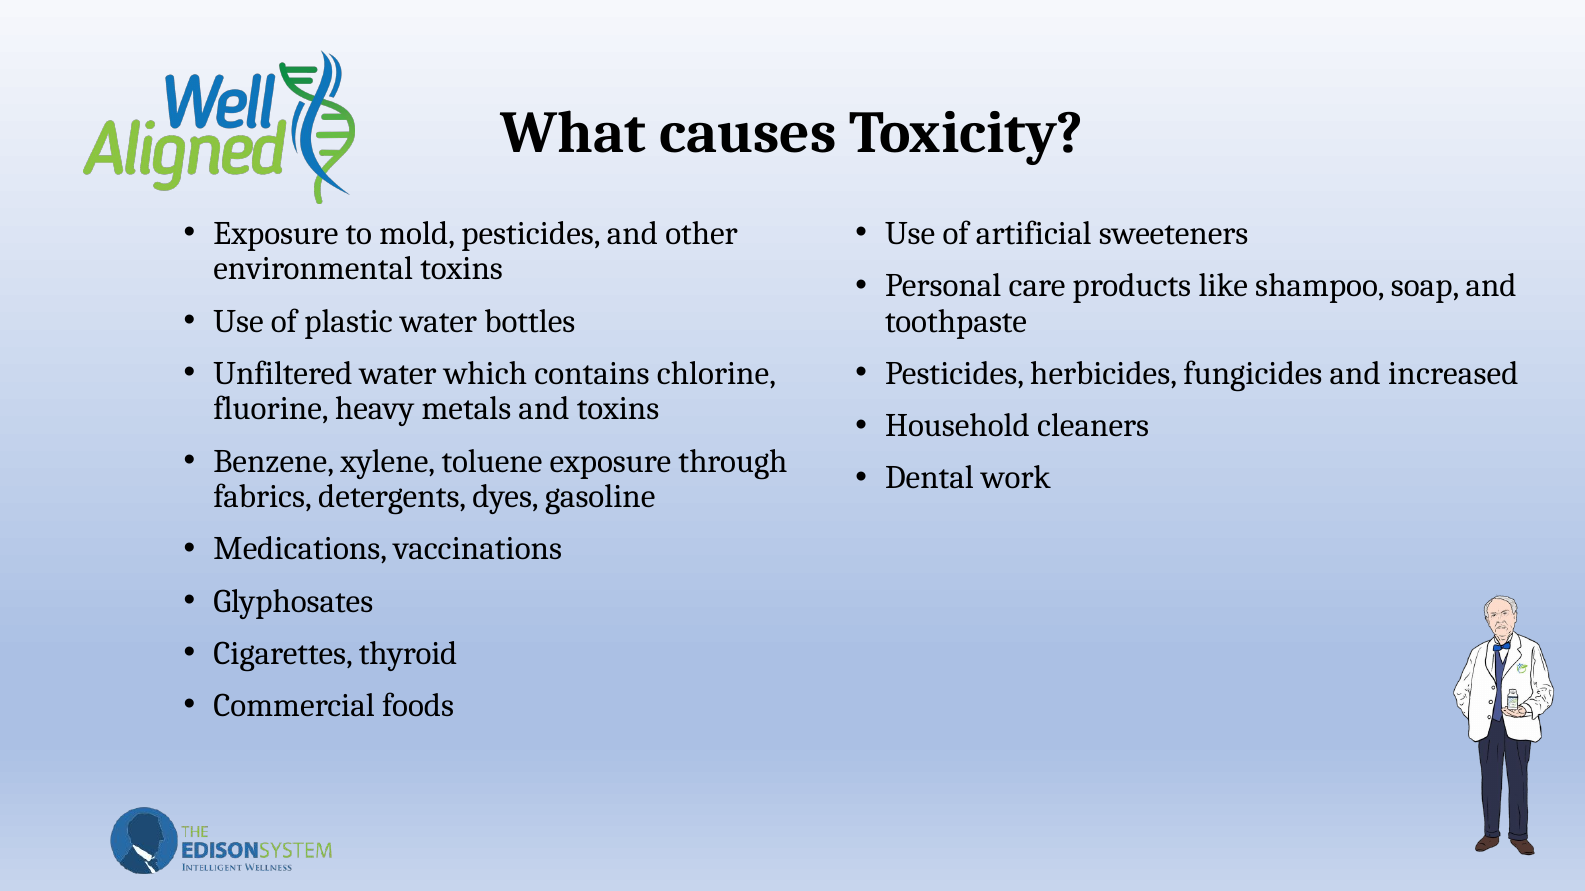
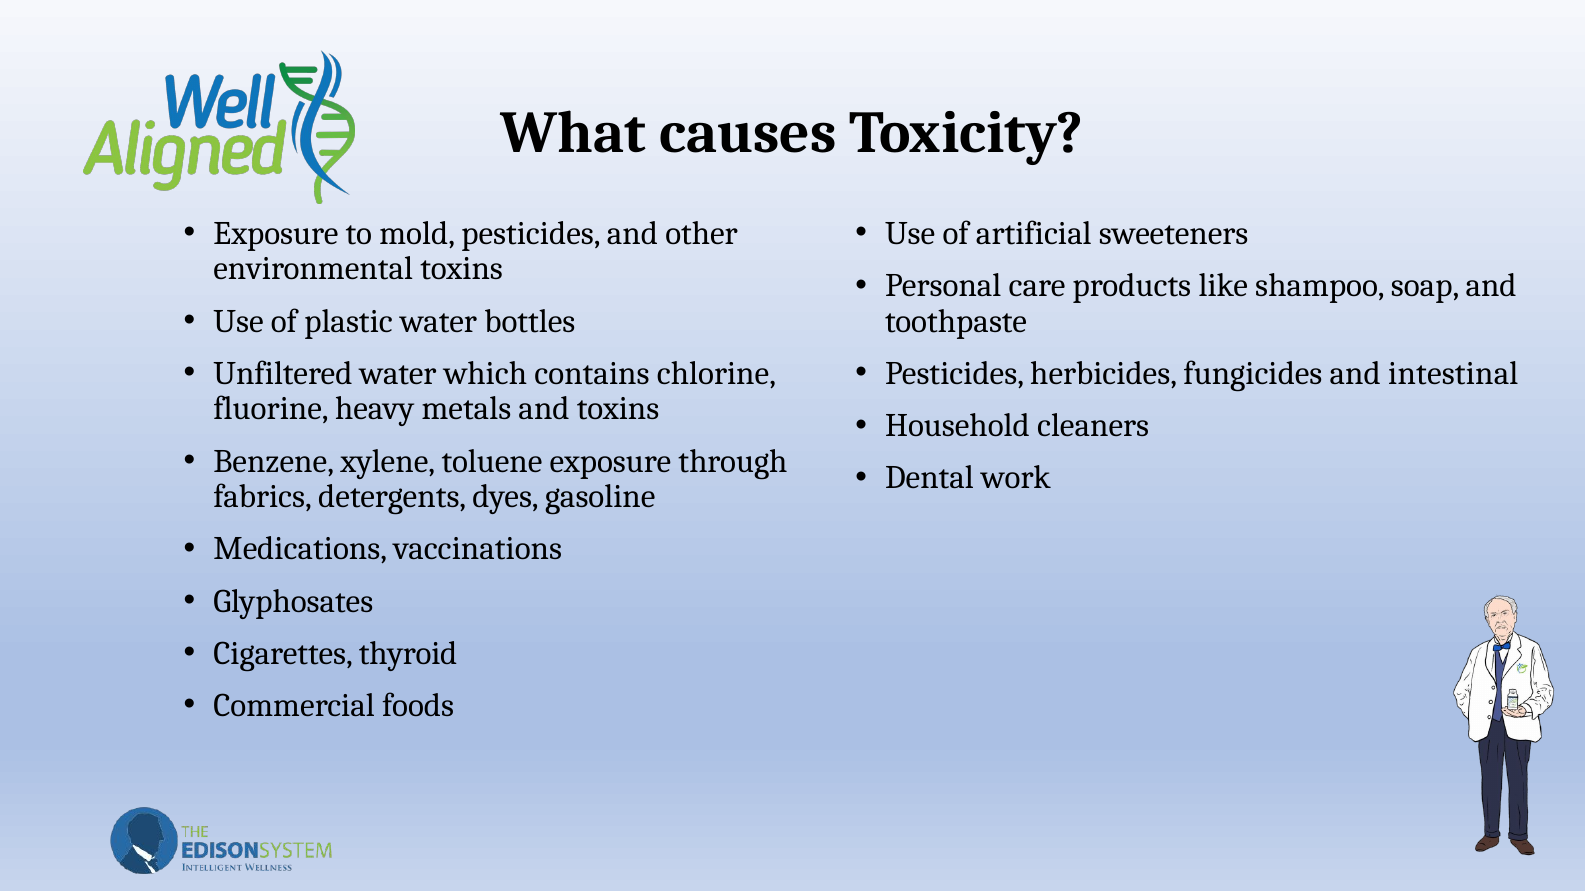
increased: increased -> intestinal (1453, 374)
